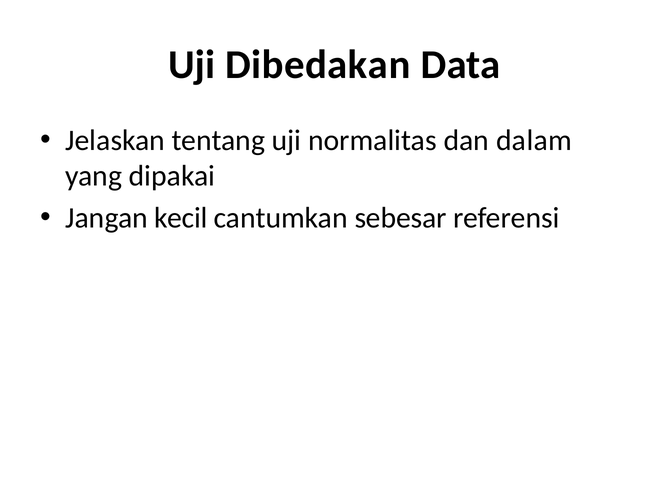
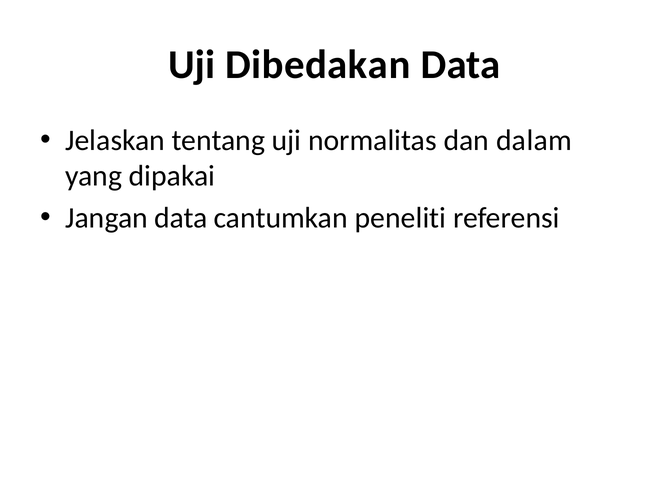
Jangan kecil: kecil -> data (181, 218)
sebesar: sebesar -> peneliti (400, 218)
